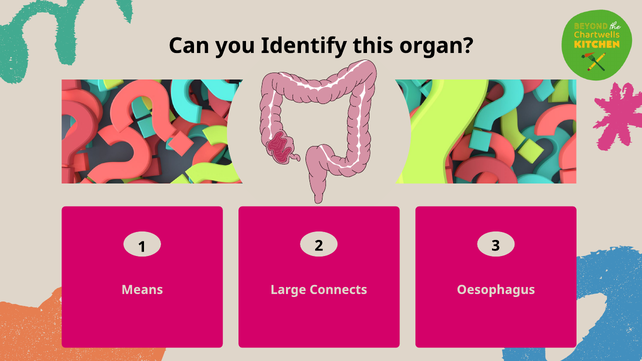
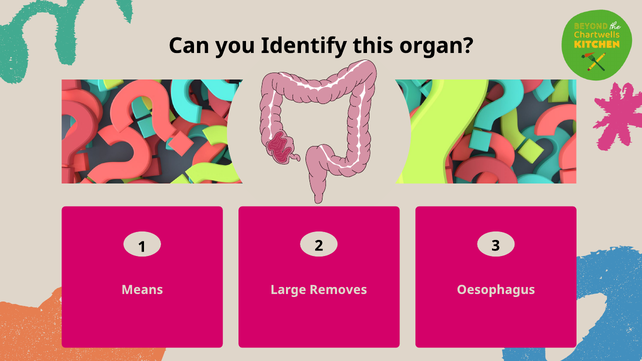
Connects: Connects -> Removes (338, 290)
